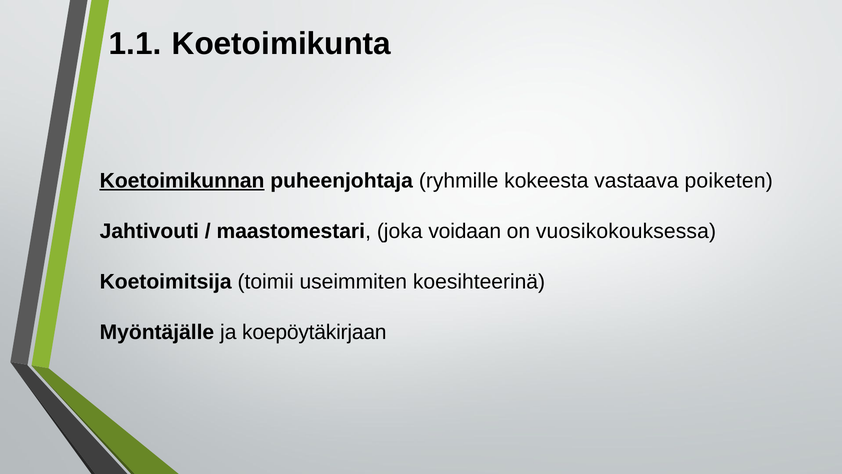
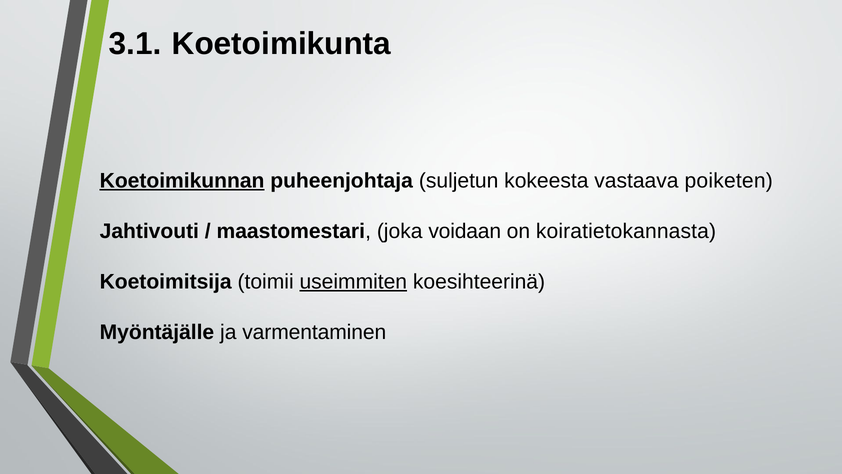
1.1: 1.1 -> 3.1 (135, 44)
ryhmille: ryhmille -> suljetun (459, 181)
vuosikokouksessa: vuosikokouksessa -> koiratietokannasta (626, 231)
useimmiten underline: none -> present (353, 282)
koepöytäkirjaan: koepöytäkirjaan -> varmentaminen (314, 332)
